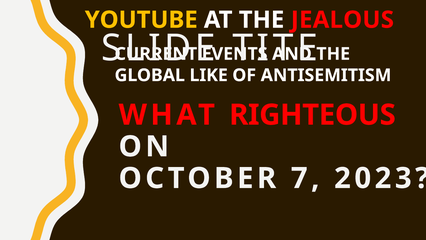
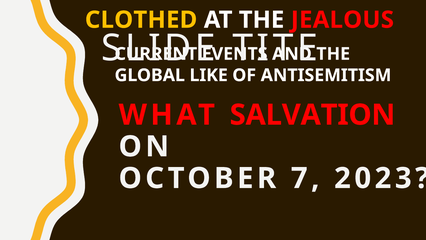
YOUTUBE: YOUTUBE -> CLOTHED (141, 20)
RIGHTEOUS: RIGHTEOUS -> SALVATION (312, 115)
